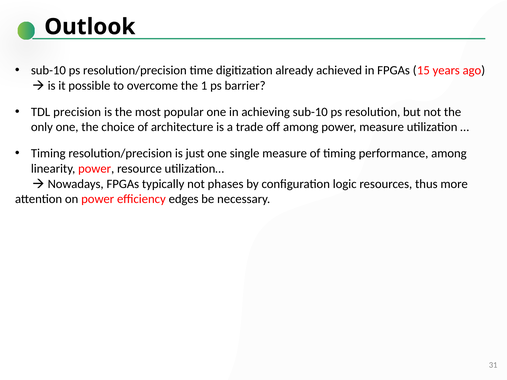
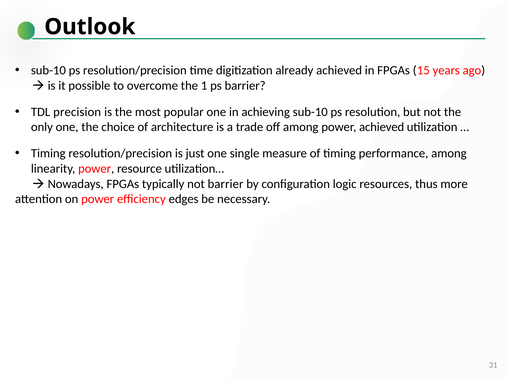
power measure: measure -> achieved (382, 127)
not phases: phases -> barrier (226, 184)
